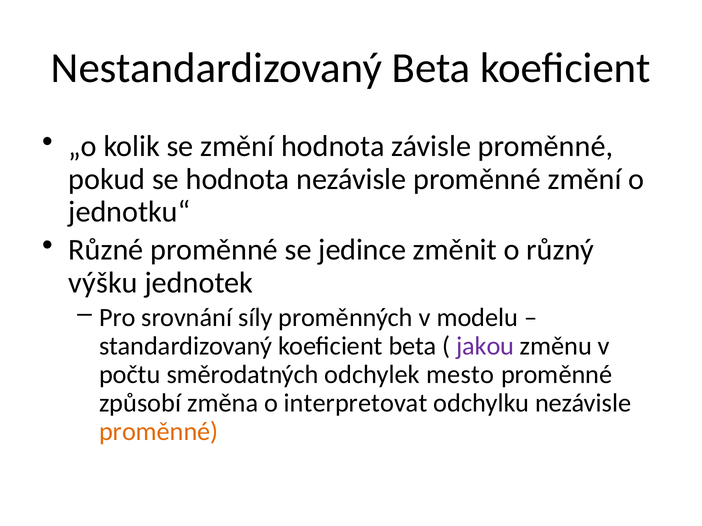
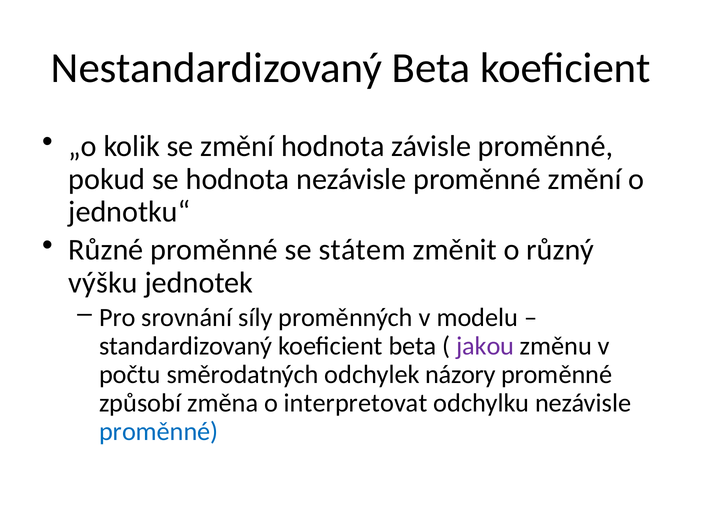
jedince: jedince -> státem (362, 250)
mesto: mesto -> názory (460, 375)
proměnné colour: orange -> blue (159, 432)
